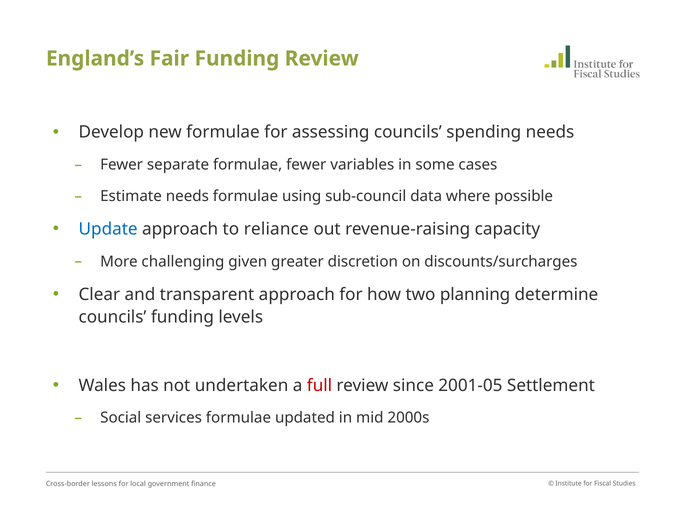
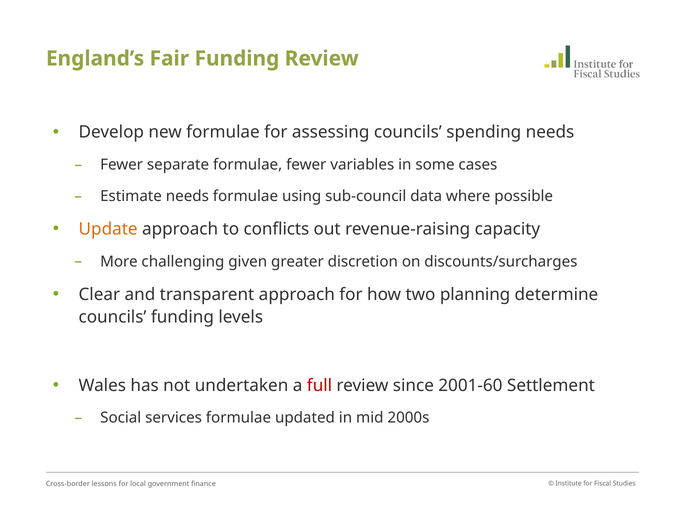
Update colour: blue -> orange (108, 229)
reliance: reliance -> conflicts (276, 229)
2001-05: 2001-05 -> 2001-60 (470, 385)
